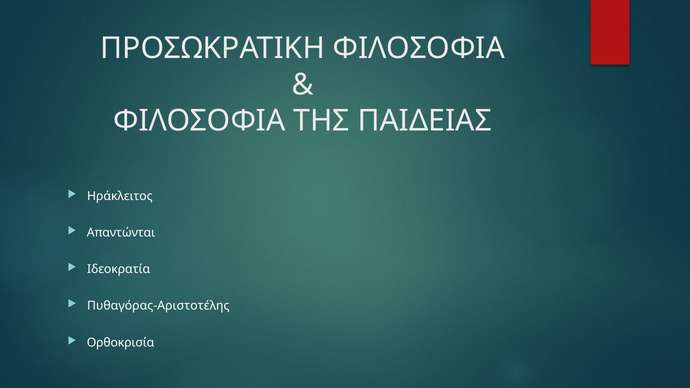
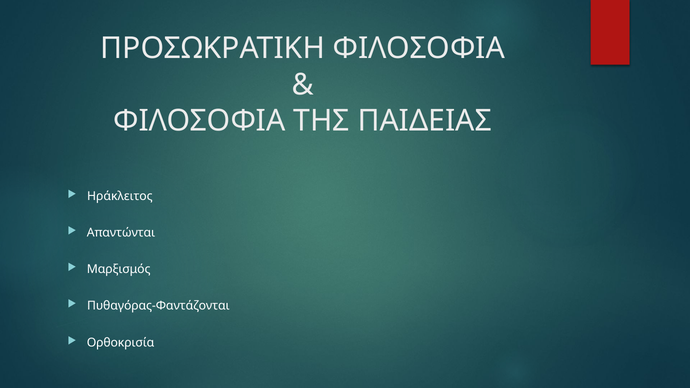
Ιδεοκρατία: Ιδεοκρατία -> Μαρξισμός (119, 270)
Πυθαγόρας-Αριστοτέλης: Πυθαγόρας-Αριστοτέλης -> Πυθαγόρας-Φαντάζονται (158, 306)
